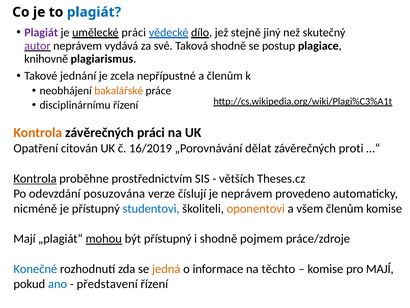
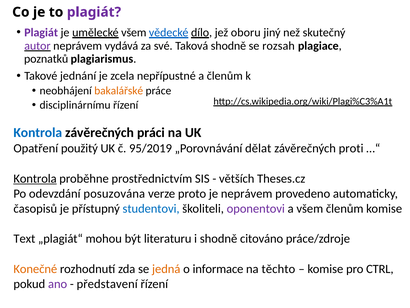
plagiát colour: blue -> purple (94, 12)
umělecké práci: práci -> všem (134, 33)
stejně: stejně -> oboru (246, 33)
postup: postup -> rozsah (278, 46)
knihovně: knihovně -> poznatků (46, 59)
Kontrola colour: orange -> blue (38, 133)
citován: citován -> použitý (79, 148)
16/2019: 16/2019 -> 95/2019 (151, 148)
číslují: číslují -> proto (192, 193)
nicméně: nicméně -> časopisů (35, 208)
oponentovi colour: orange -> purple (256, 208)
Mají: Mají -> Text (24, 238)
mohou underline: present -> none (104, 238)
být přístupný: přístupný -> literaturu (168, 238)
pojmem: pojmem -> citováno (262, 238)
Konečné colour: blue -> orange (35, 268)
pro MAJÍ: MAJÍ -> CTRL (380, 268)
ano colour: blue -> purple (58, 283)
